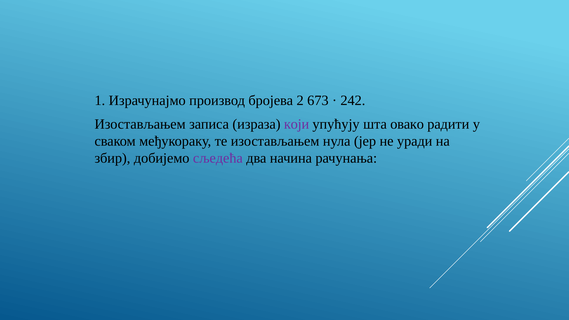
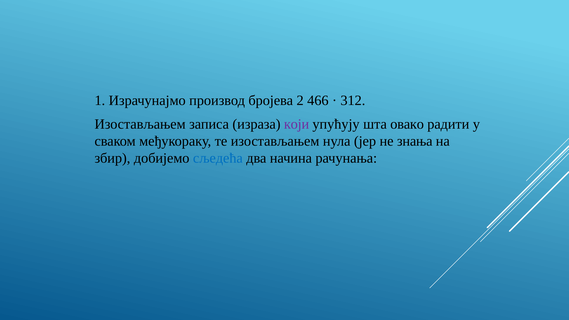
673: 673 -> 466 (318, 101)
242: 242 -> 312 (353, 101)
уради: уради -> знања (415, 141)
сљедећа colour: purple -> blue (218, 158)
